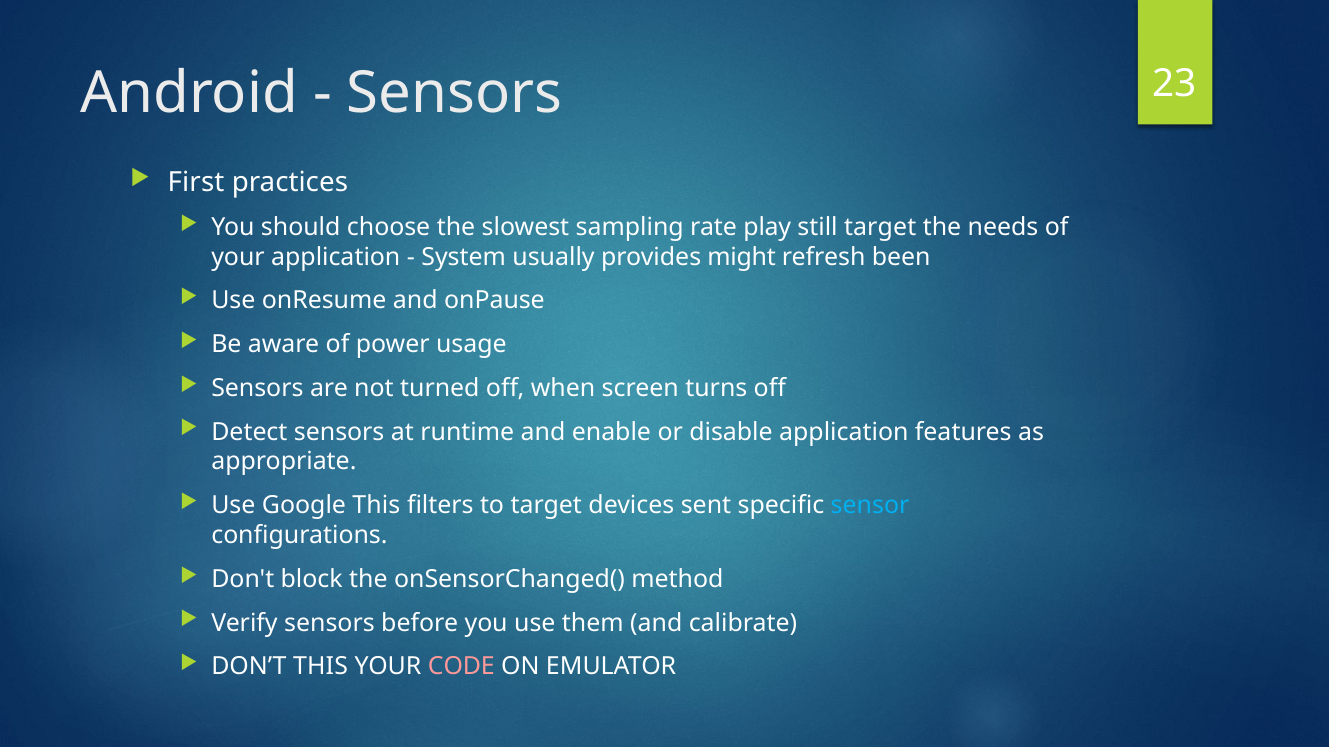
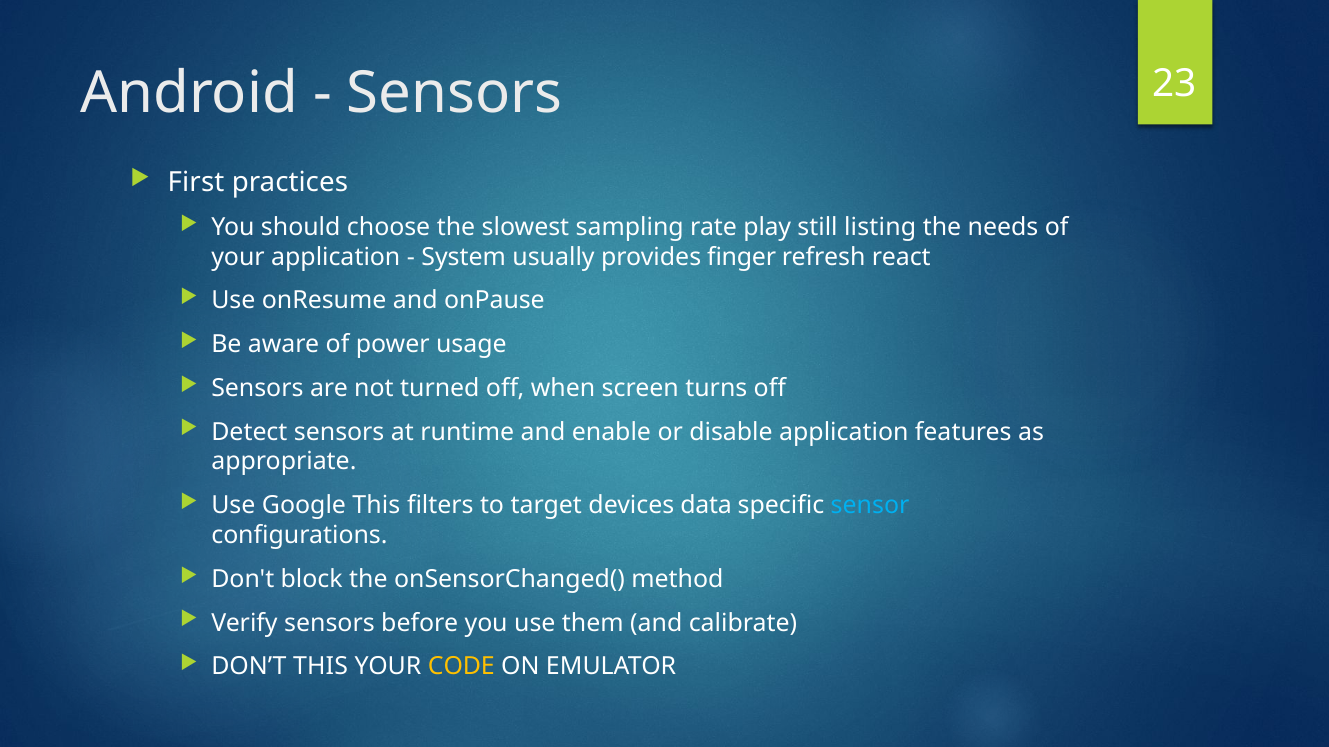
still target: target -> listing (880, 227)
might: might -> finger (742, 257)
been: been -> react (901, 257)
sent: sent -> data (706, 506)
CODE colour: pink -> yellow (461, 667)
